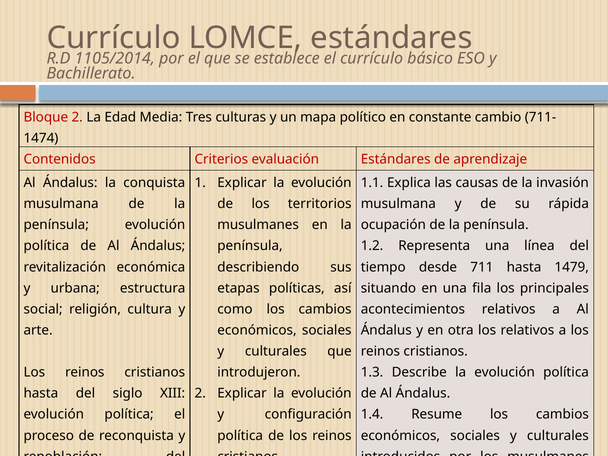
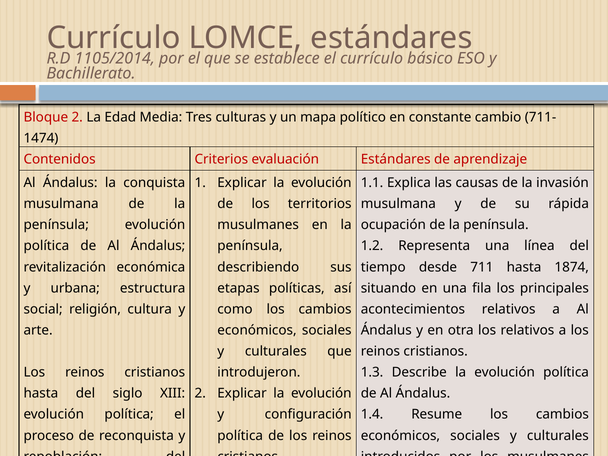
1479: 1479 -> 1874 (572, 267)
